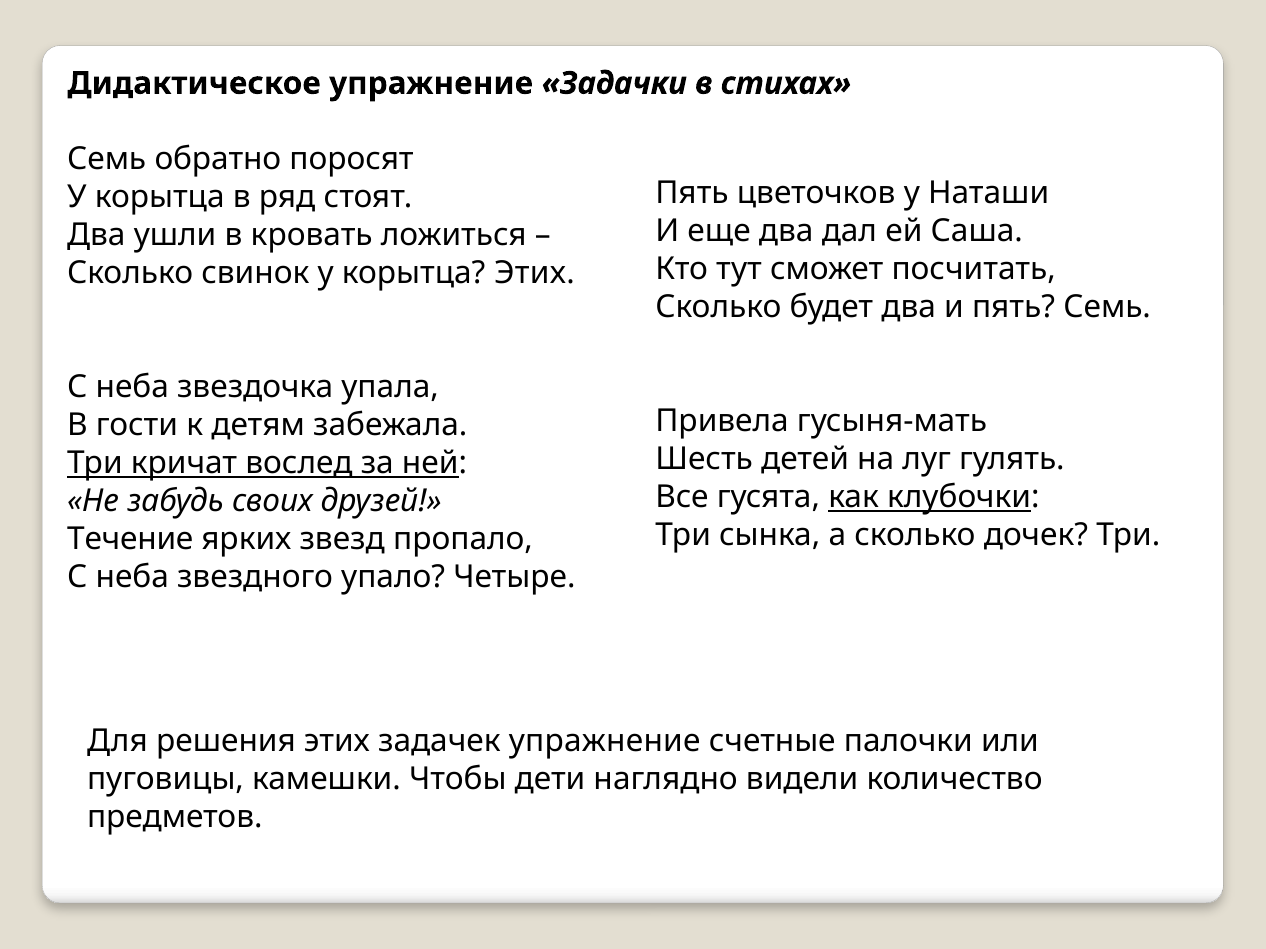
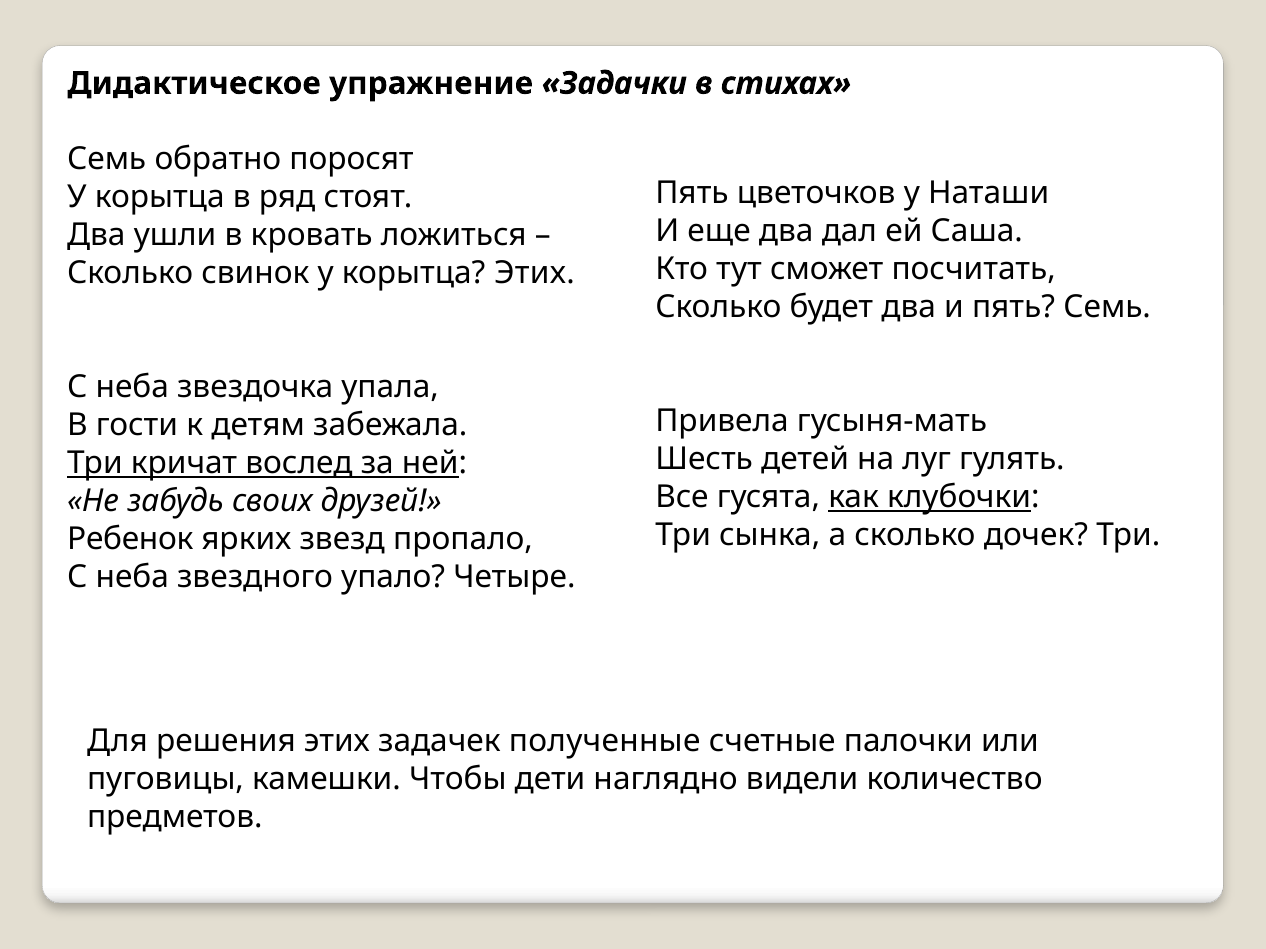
Течение: Течение -> Ребенок (130, 539)
задачек упражнение: упражнение -> полученные (605, 741)
